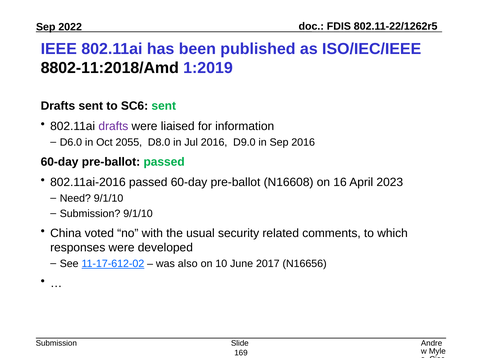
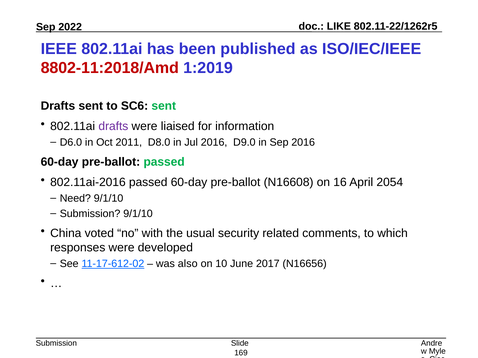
FDIS: FDIS -> LIKE (339, 26)
8802-11:2018/Amd colour: black -> red (110, 68)
2055: 2055 -> 2011 (129, 142)
2023: 2023 -> 2054 (390, 182)
